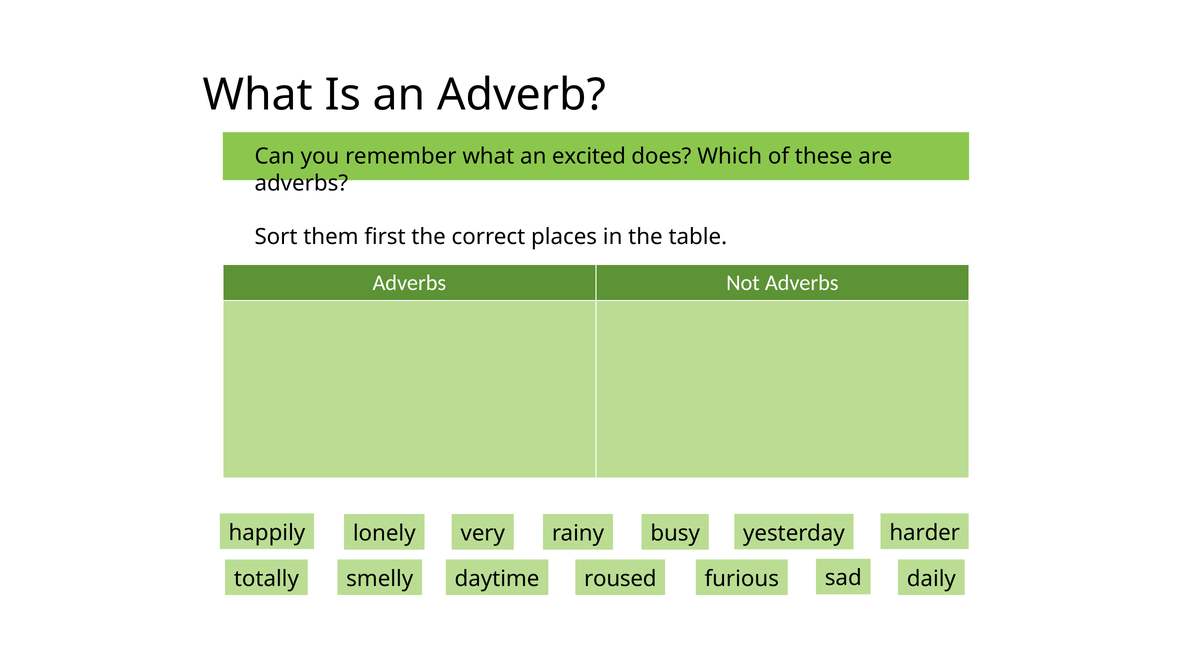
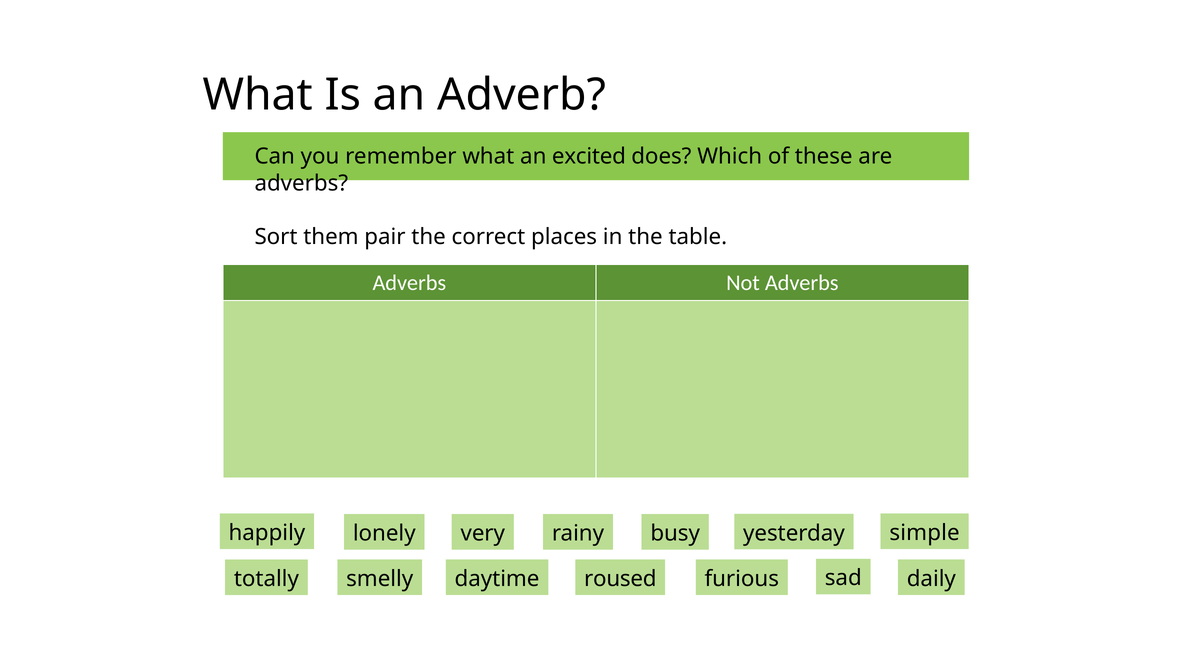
first: first -> pair (385, 237)
harder: harder -> simple (925, 533)
